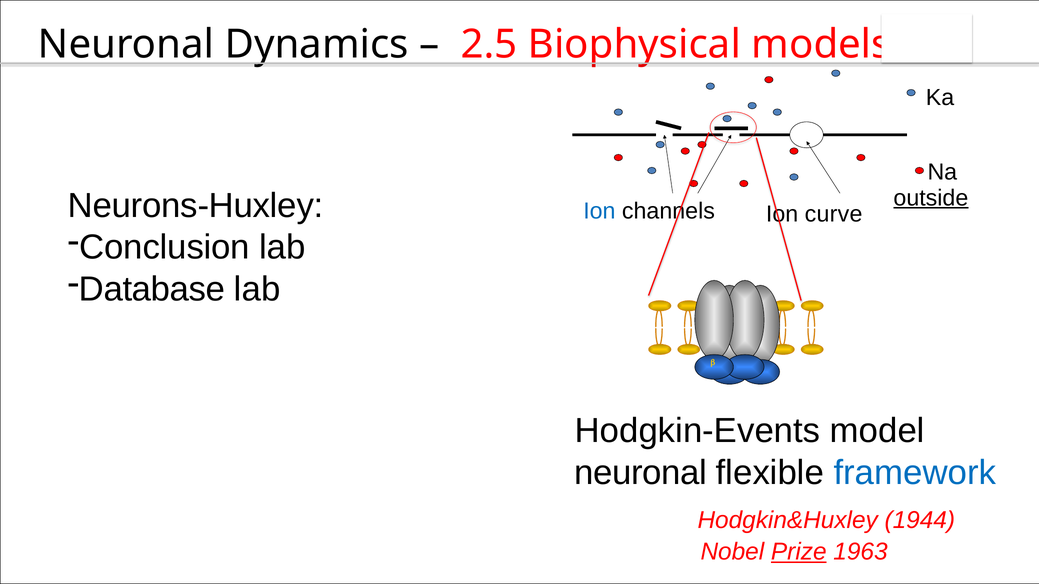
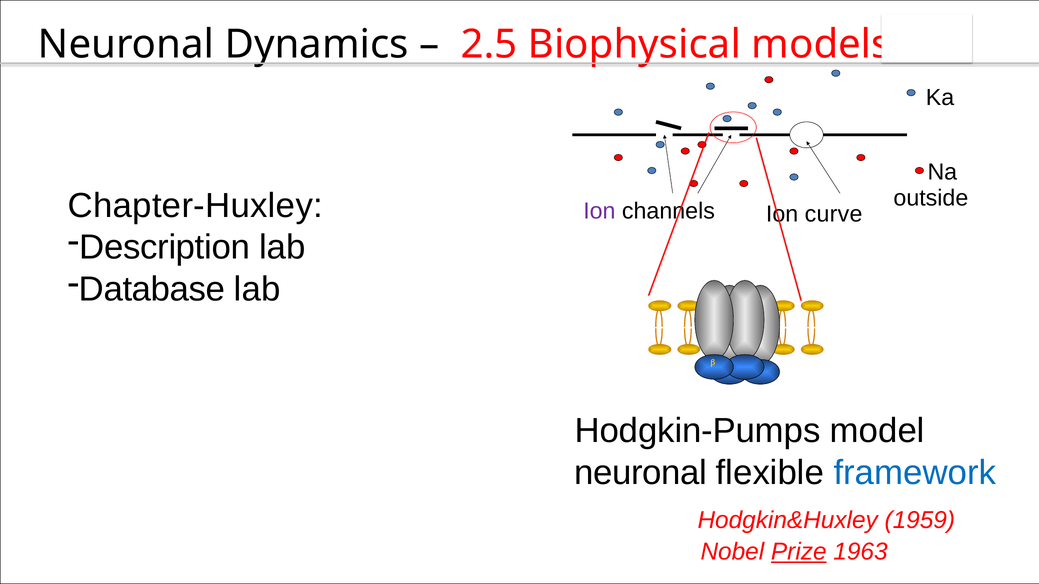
outside underline: present -> none (931, 198)
Neurons-Huxley: Neurons-Huxley -> Chapter-Huxley (195, 206)
Ion colour: blue -> purple (599, 211)
Conclusion: Conclusion -> Description (165, 248)
Hodgkin-Events: Hodgkin-Events -> Hodgkin-Pumps (698, 431)
1944: 1944 -> 1959 (920, 521)
